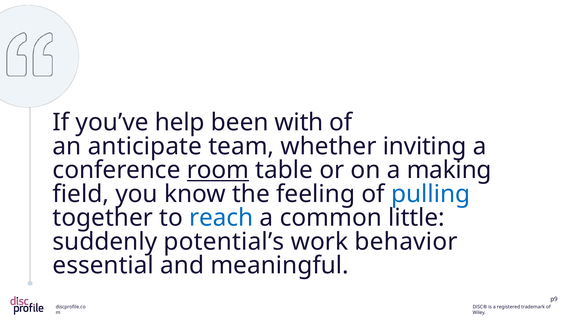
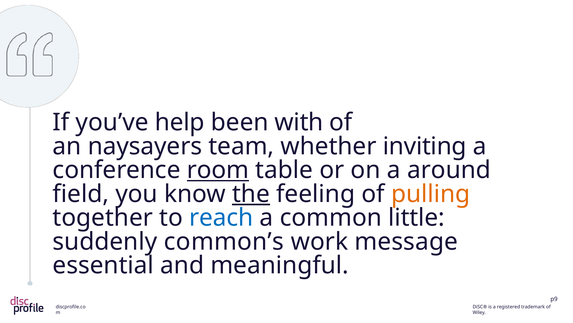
anticipate: anticipate -> naysayers (145, 146)
making: making -> around (449, 170)
the underline: none -> present (251, 194)
pulling colour: blue -> orange (431, 194)
potential’s: potential’s -> common’s (224, 241)
behavior: behavior -> message (406, 241)
